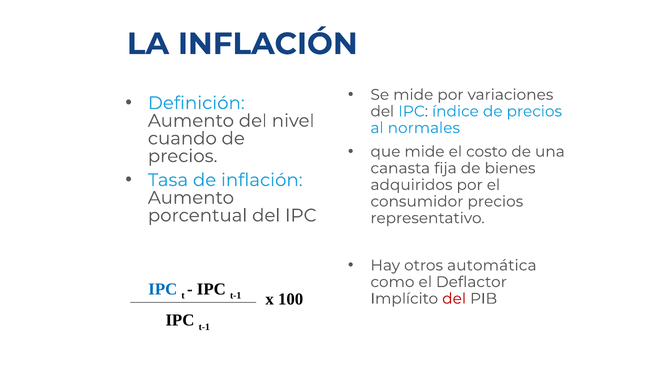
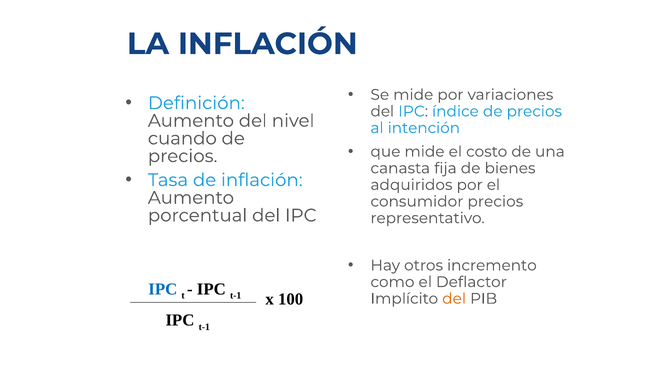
normales: normales -> intención (424, 128)
automática: automática -> incremento (492, 265)
del colour: red -> orange (454, 299)
